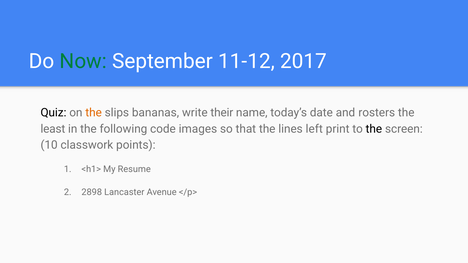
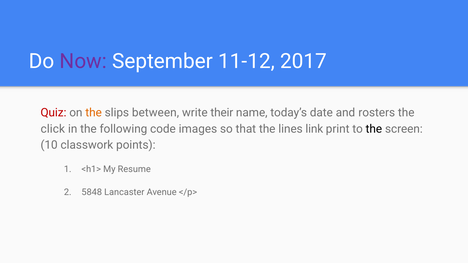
Now colour: green -> purple (83, 61)
Quiz colour: black -> red (53, 113)
bananas: bananas -> between (155, 113)
least: least -> click (53, 129)
left: left -> link (314, 129)
2898: 2898 -> 5848 (92, 192)
